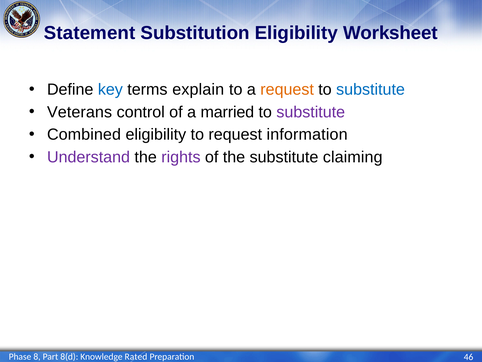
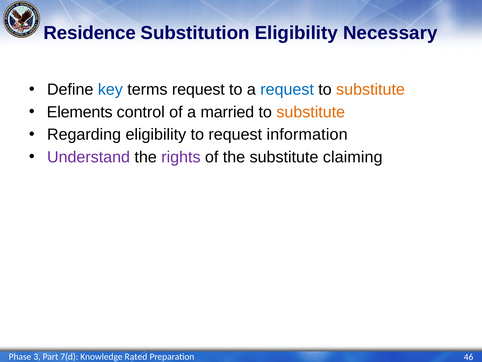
Statement: Statement -> Residence (90, 33)
Worksheet: Worksheet -> Necessary (390, 33)
terms explain: explain -> request (198, 90)
request colour: orange -> blue (287, 90)
substitute colour: blue -> orange (371, 90)
Veterans: Veterans -> Elements (80, 112)
substitute colour: purple -> orange (311, 112)
Combined: Combined -> Regarding (84, 134)
8: 8 -> 3 (37, 356)
8(d: 8(d -> 7(d (69, 356)
